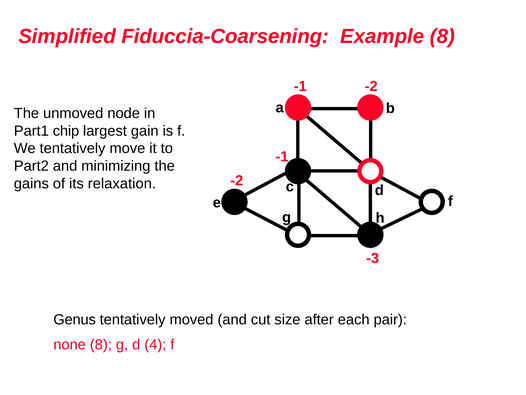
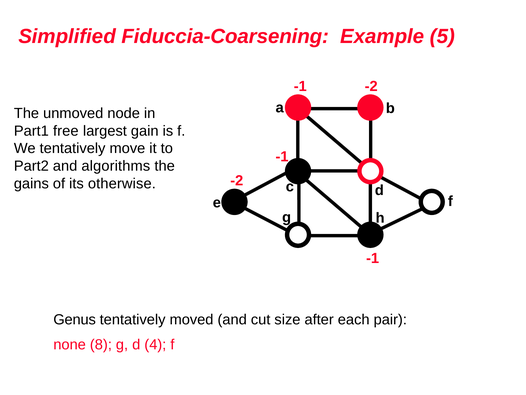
Example 8: 8 -> 5 (442, 36)
chip: chip -> free (66, 131)
minimizing: minimizing -> algorithms (116, 166)
relaxation: relaxation -> otherwise (122, 183)
-3: -3 -> -1 (373, 258)
